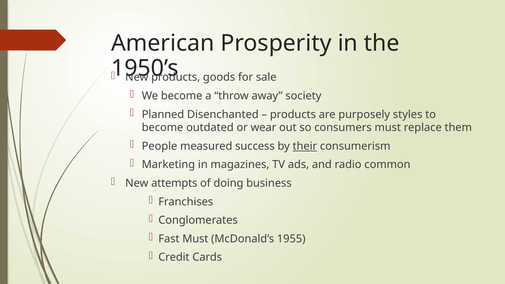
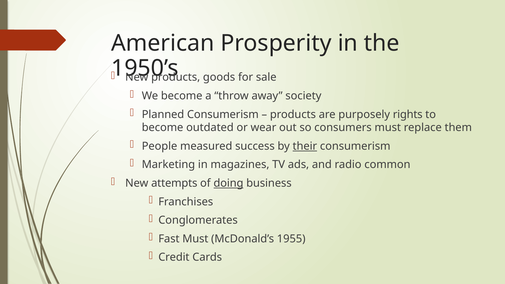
Planned Disenchanted: Disenchanted -> Consumerism (223, 114)
styles: styles -> rights (408, 114)
doing underline: none -> present (228, 183)
